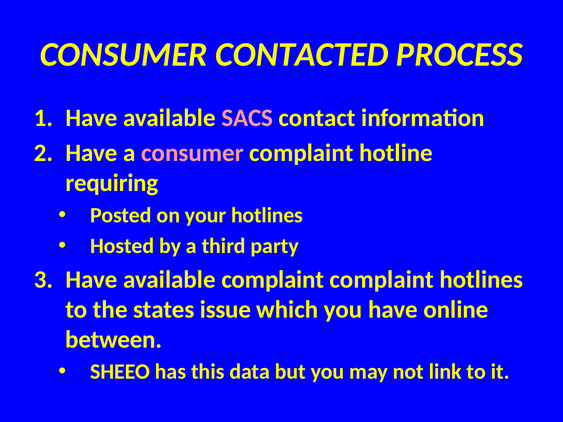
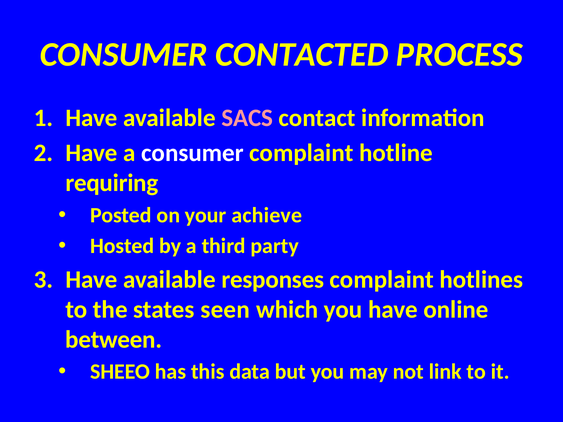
consumer colour: pink -> white (192, 153)
your hotlines: hotlines -> achieve (267, 216)
available complaint: complaint -> responses (273, 280)
issue: issue -> seen (225, 310)
